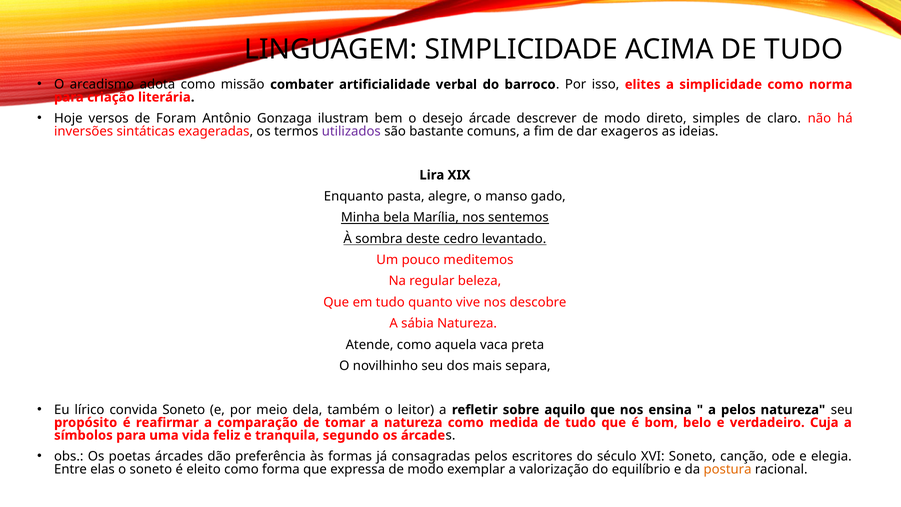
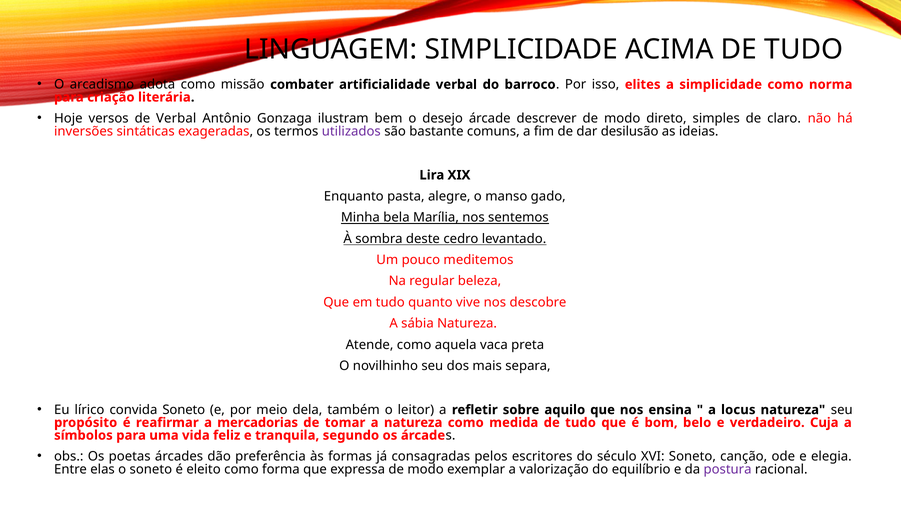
de Foram: Foram -> Verbal (176, 118)
exageros: exageros -> desilusão (630, 131)
a pelos: pelos -> locus (738, 410)
comparação: comparação -> mercadorias (258, 422)
postura colour: orange -> purple (728, 469)
